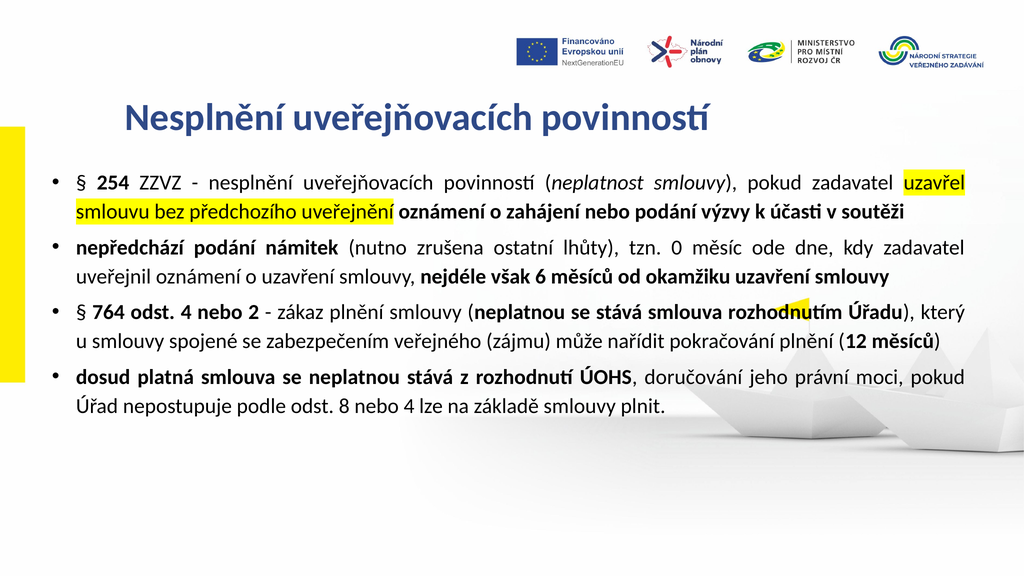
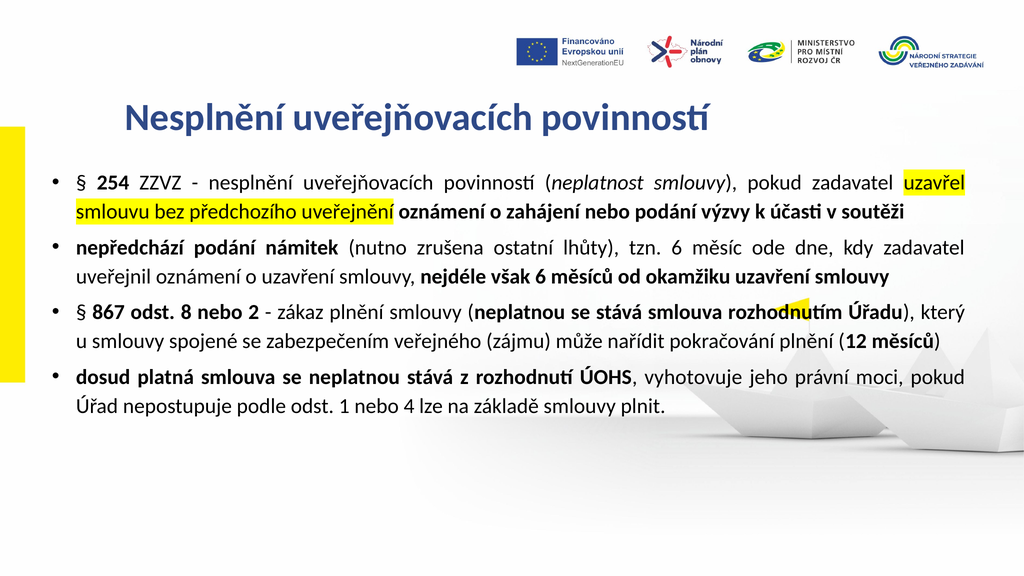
tzn 0: 0 -> 6 (677, 247)
764: 764 -> 867 (109, 312)
odst 4: 4 -> 8 (186, 312)
doručování: doručování -> vyhotovuje (693, 377)
8: 8 -> 1 (344, 406)
